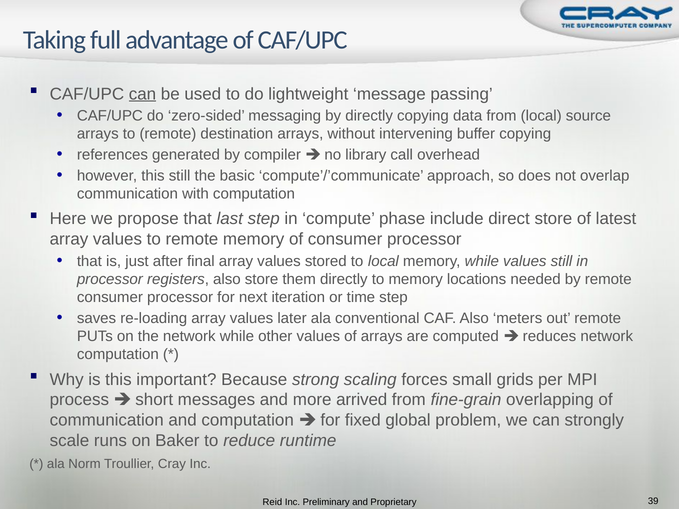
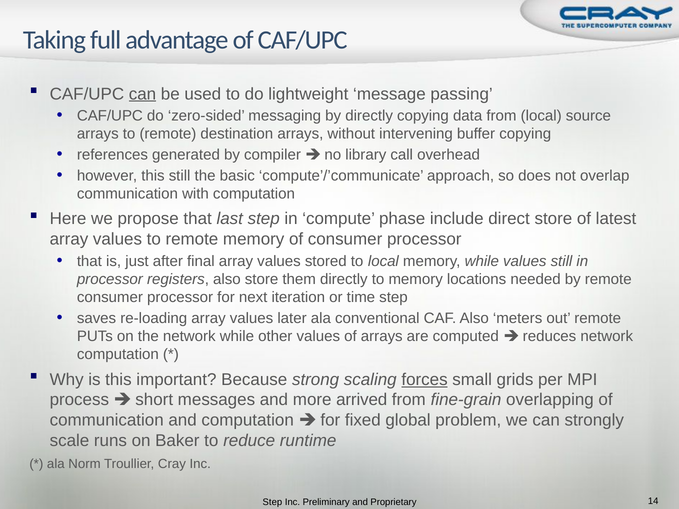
forces underline: none -> present (425, 380)
Reid: Reid -> Step (272, 502)
39: 39 -> 14 (653, 501)
